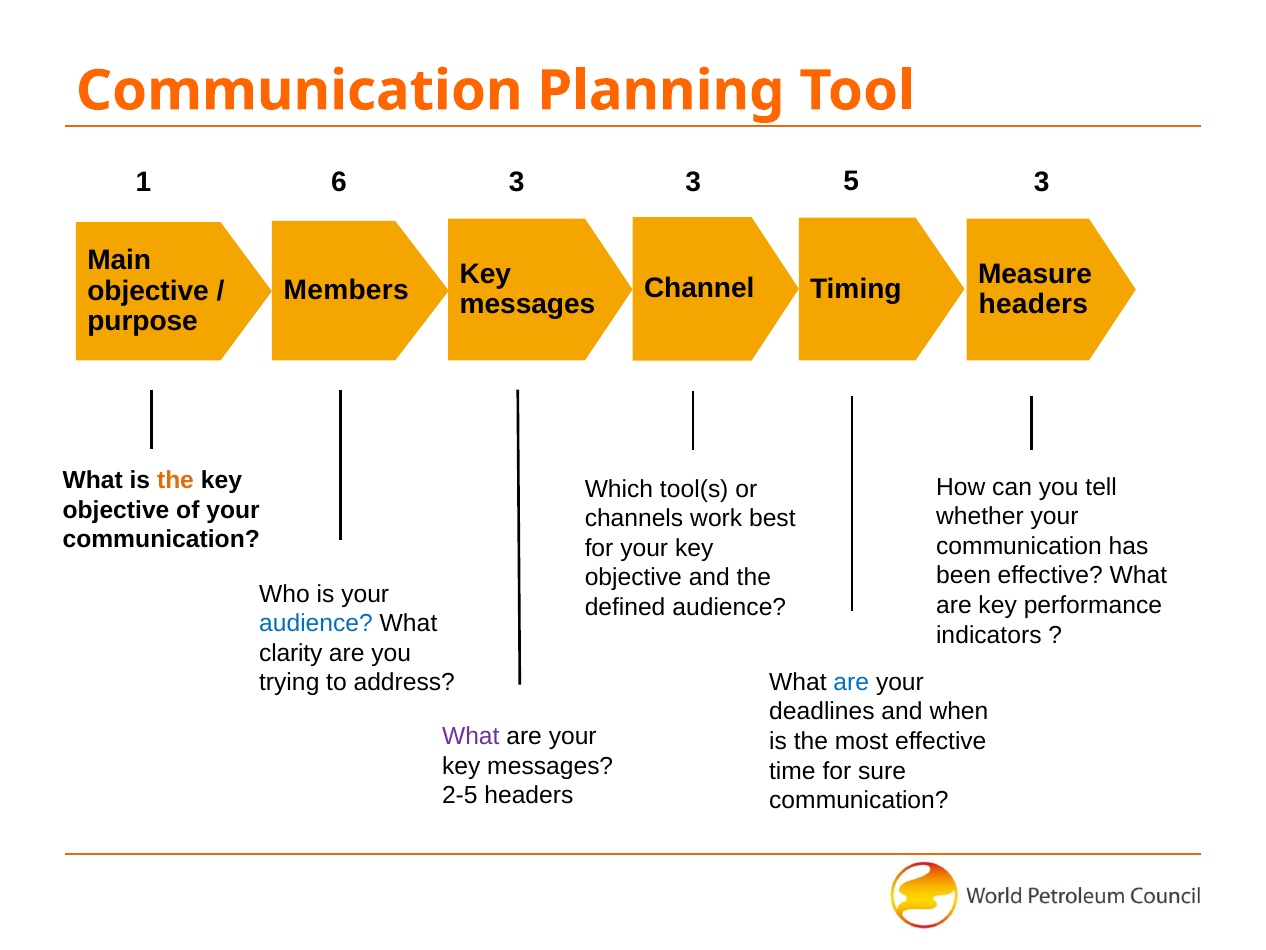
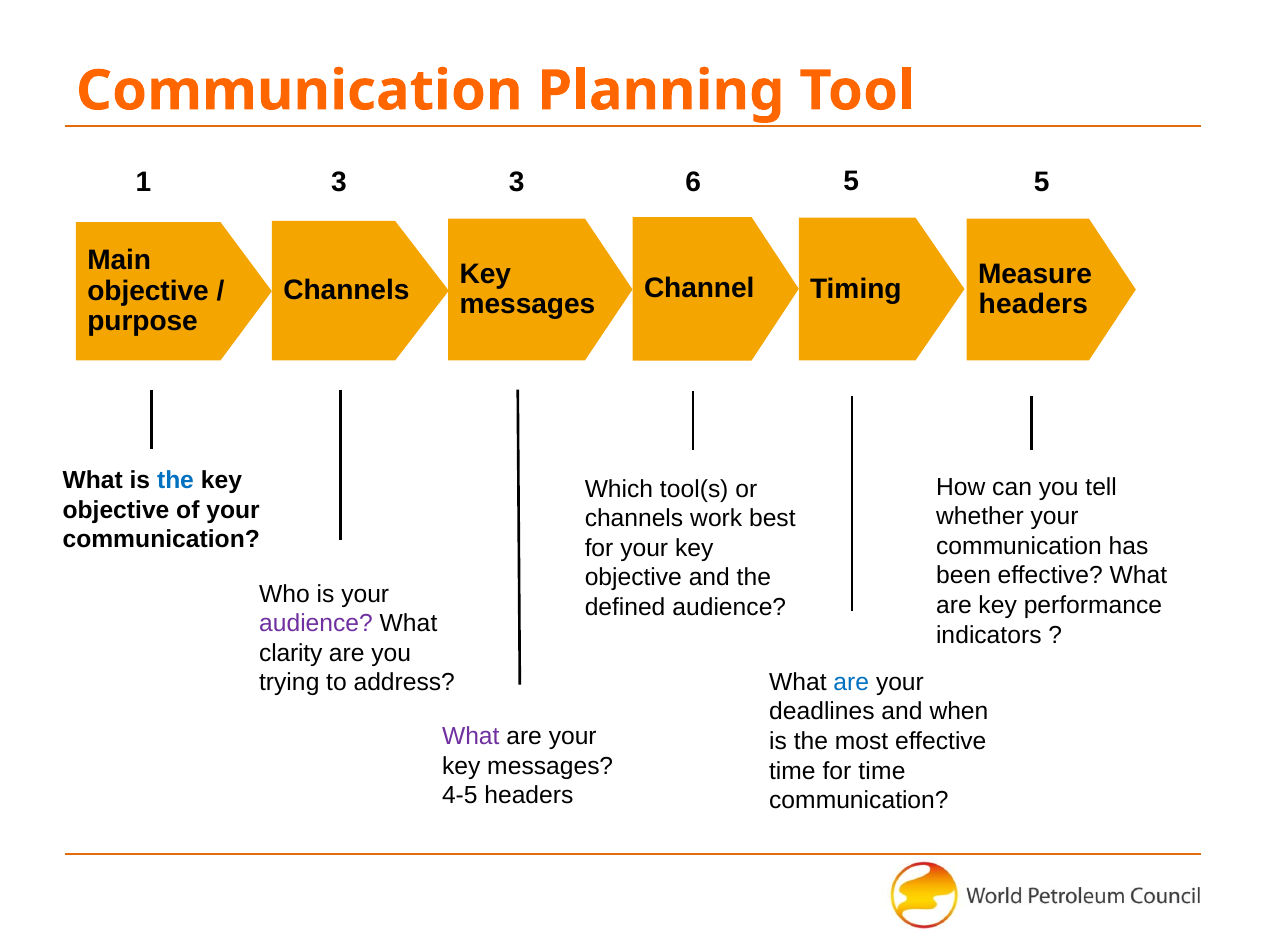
1 6: 6 -> 3 (339, 183)
3 3: 3 -> 6 (693, 183)
5 3: 3 -> 5 (1042, 183)
Members: Members -> Channels (346, 290)
the colour: orange -> blue (176, 480)
audience colour: blue -> purple (316, 623)
for sure: sure -> time (882, 770)
2-5: 2-5 -> 4-5 (460, 795)
